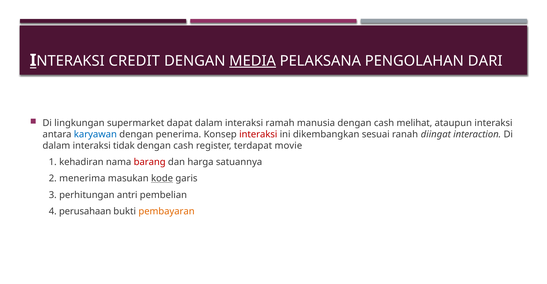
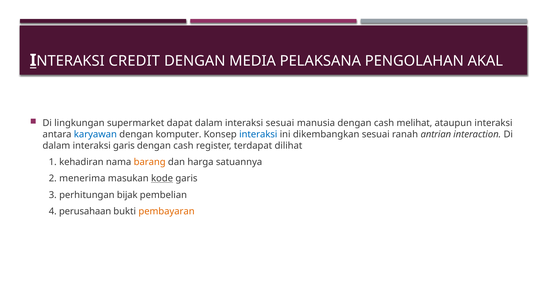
MEDIA underline: present -> none (253, 61)
DARI: DARI -> AKAL (485, 61)
interaksi ramah: ramah -> sesuai (280, 123)
penerima: penerima -> komputer (179, 134)
interaksi colour: red -> blue (258, 134)
diingat: diingat -> antrian (436, 134)
interaksi tidak: tidak -> garis (124, 146)
movie: movie -> dilihat (288, 146)
barang colour: red -> orange (150, 162)
antri: antri -> bijak (127, 195)
